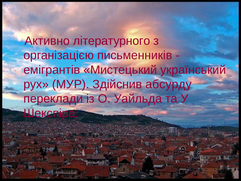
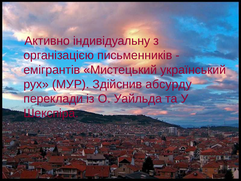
літературного: літературного -> індивідуальну (112, 41)
